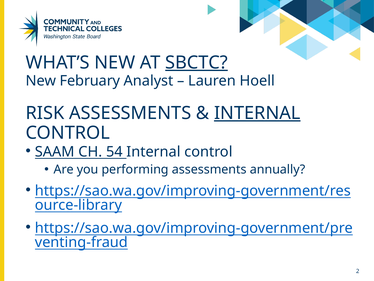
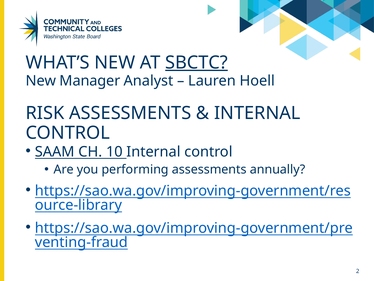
February: February -> Manager (90, 81)
INTERNAL underline: present -> none (257, 113)
54: 54 -> 10 (114, 151)
